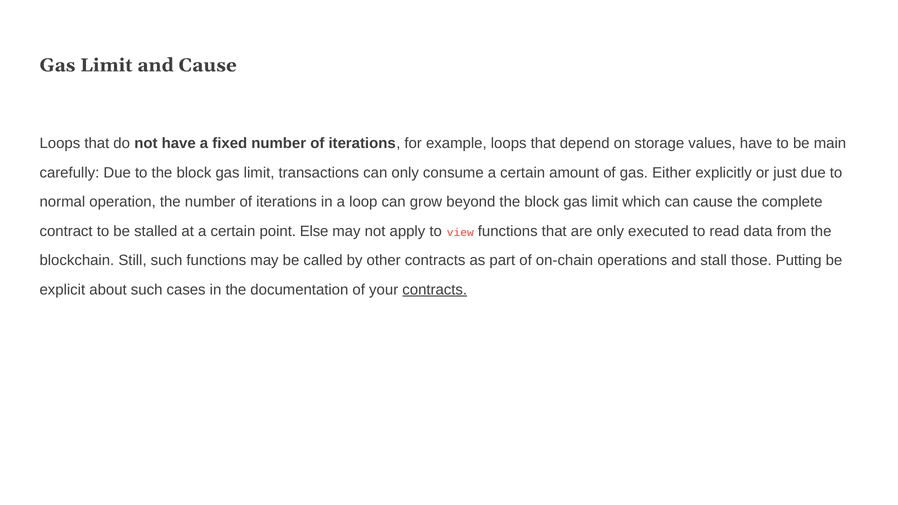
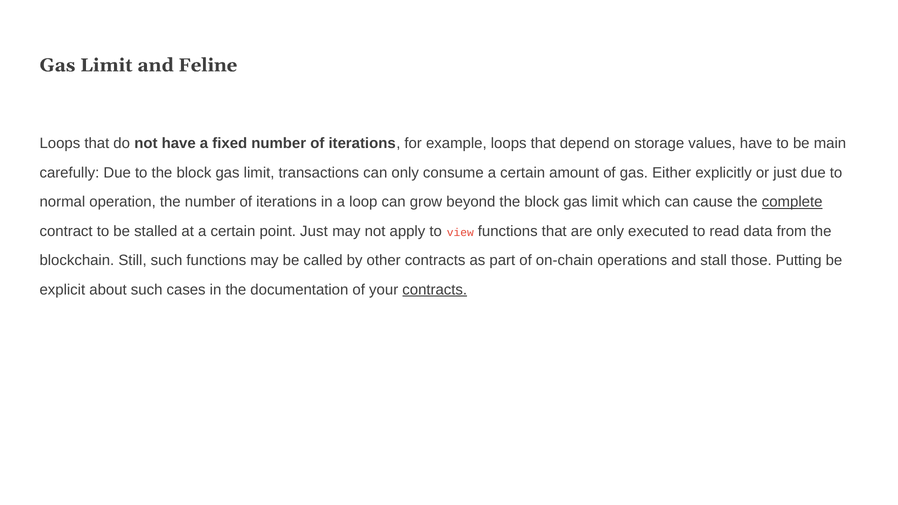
and Cause: Cause -> Feline (208, 65)
complete underline: none -> present (792, 202)
point Else: Else -> Just (314, 231)
